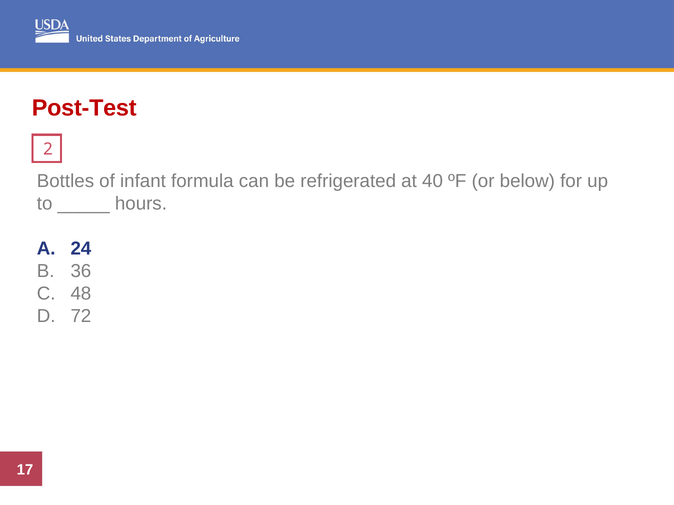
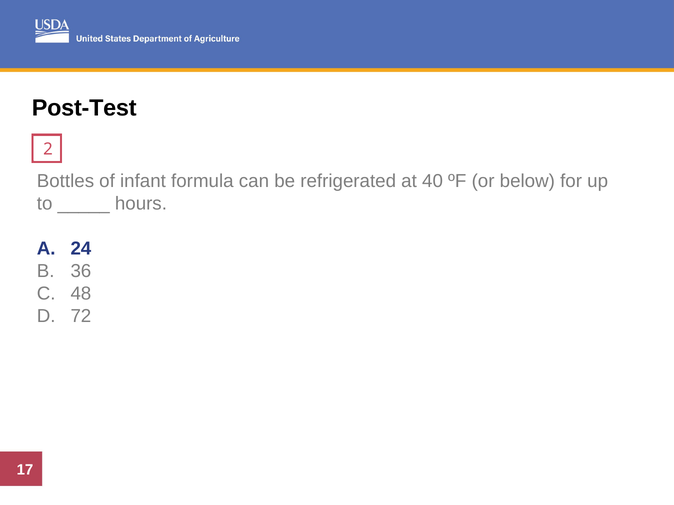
Post-Test colour: red -> black (84, 108)
